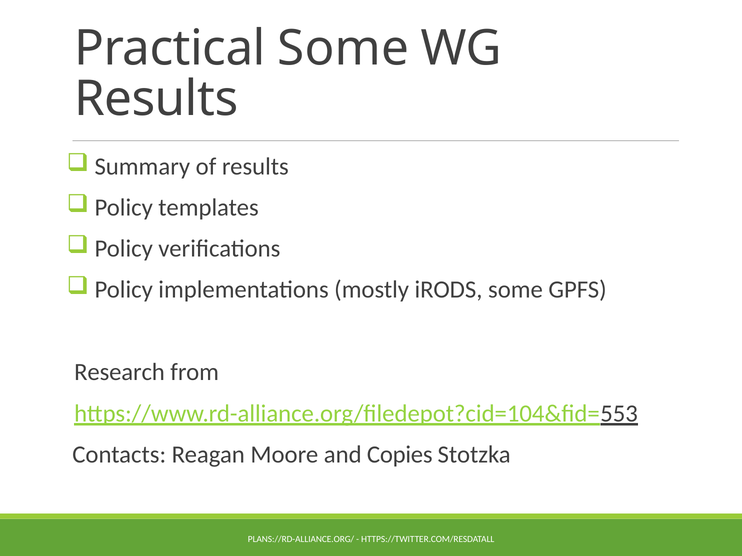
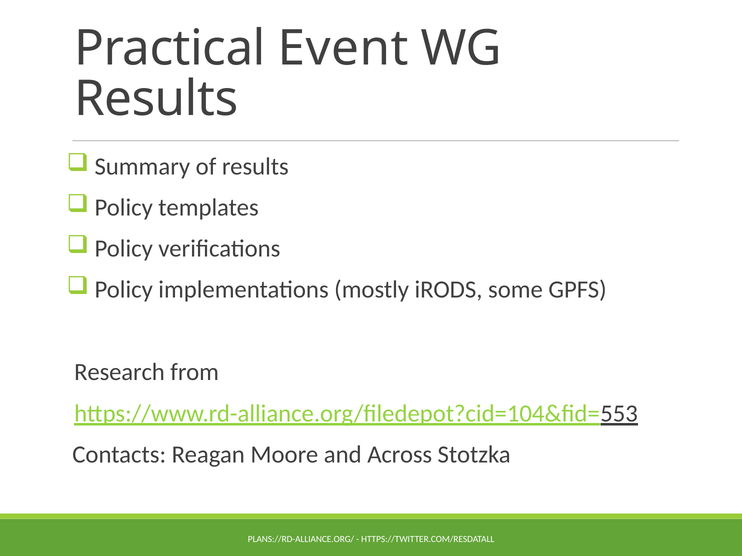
Practical Some: Some -> Event (343, 48)
Copies: Copies -> Across (400, 455)
